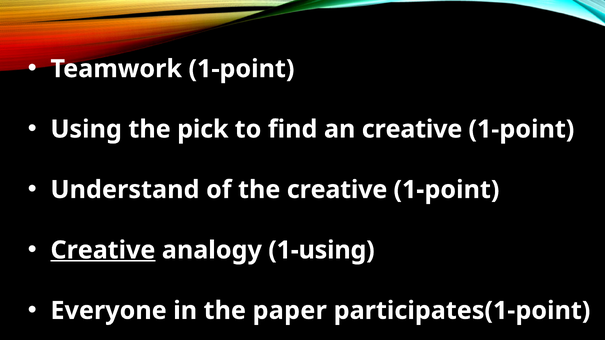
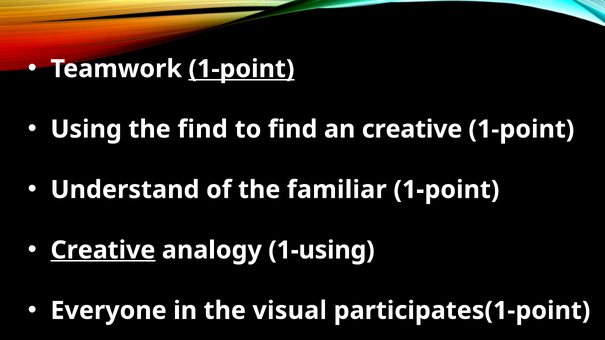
1-point underline: none -> present (241, 69)
the pick: pick -> find (203, 129)
the creative: creative -> familiar (337, 190)
paper: paper -> visual (290, 311)
